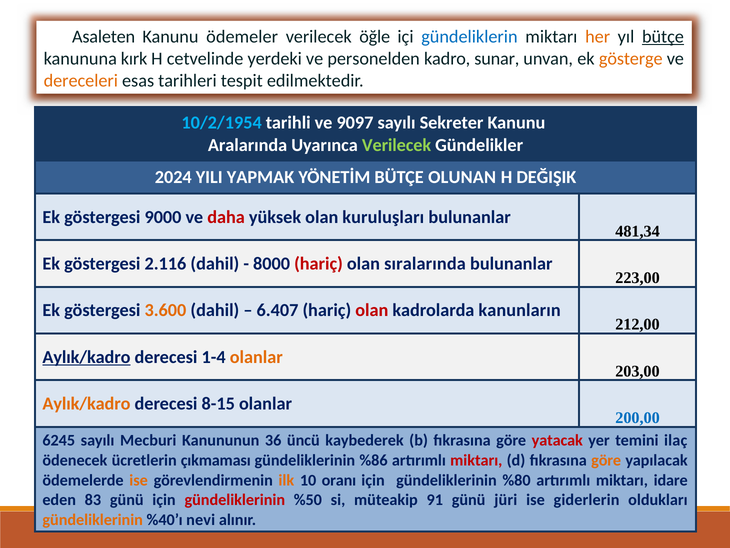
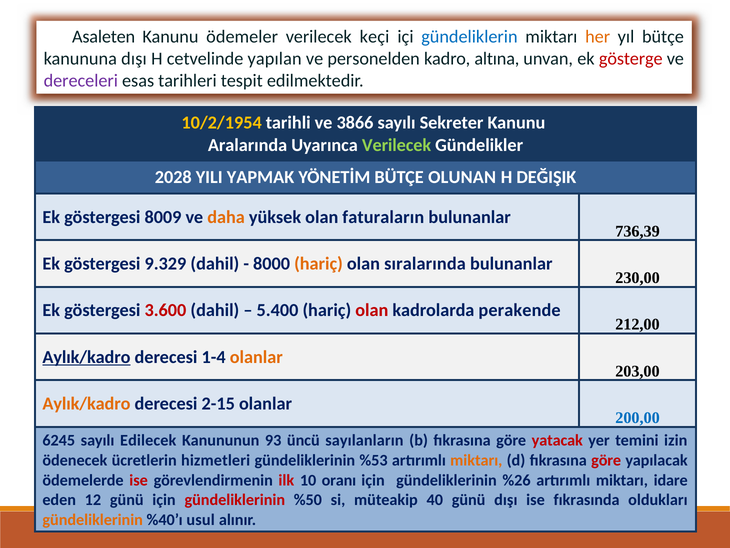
öğle: öğle -> keçi (375, 37)
bütçe underline: present -> none (663, 37)
kanununa kırk: kırk -> dışı (134, 58)
yerdeki: yerdeki -> yapılan (275, 58)
sunar: sunar -> altına (497, 58)
gösterge colour: orange -> red (631, 58)
dereceleri colour: orange -> purple (81, 80)
10/2/1954 colour: light blue -> yellow (222, 123)
9097: 9097 -> 3866 (355, 123)
2024: 2024 -> 2028 (173, 177)
9000: 9000 -> 8009 (163, 217)
daha colour: red -> orange (226, 217)
kuruluşları: kuruluşları -> faturaların (383, 217)
481,34: 481,34 -> 736,39 (638, 231)
2.116: 2.116 -> 9.329 (165, 263)
hariç colour: red -> orange (318, 263)
223,00: 223,00 -> 230,00 (638, 278)
3.600 colour: orange -> red (165, 310)
6.407: 6.407 -> 5.400 (277, 310)
kanunların: kanunların -> perakende (520, 310)
8-15: 8-15 -> 2-15 (218, 403)
Mecburi: Mecburi -> Edilecek (148, 440)
36: 36 -> 93 (273, 440)
kaybederek: kaybederek -> sayılanların (364, 440)
ilaç: ilaç -> izin (676, 440)
çıkmaması: çıkmaması -> hizmetleri (216, 460)
%86: %86 -> %53 (374, 460)
miktarı colour: red -> orange (476, 460)
göre colour: orange -> red (606, 460)
ise colour: orange -> red (139, 480)
ilk colour: orange -> red (286, 480)
%80: %80 -> %26 (517, 480)
83: 83 -> 12 (93, 500)
91: 91 -> 40 (435, 500)
günü jüri: jüri -> dışı (506, 500)
giderlerin: giderlerin -> fıkrasında (587, 500)
nevi: nevi -> usul (201, 519)
